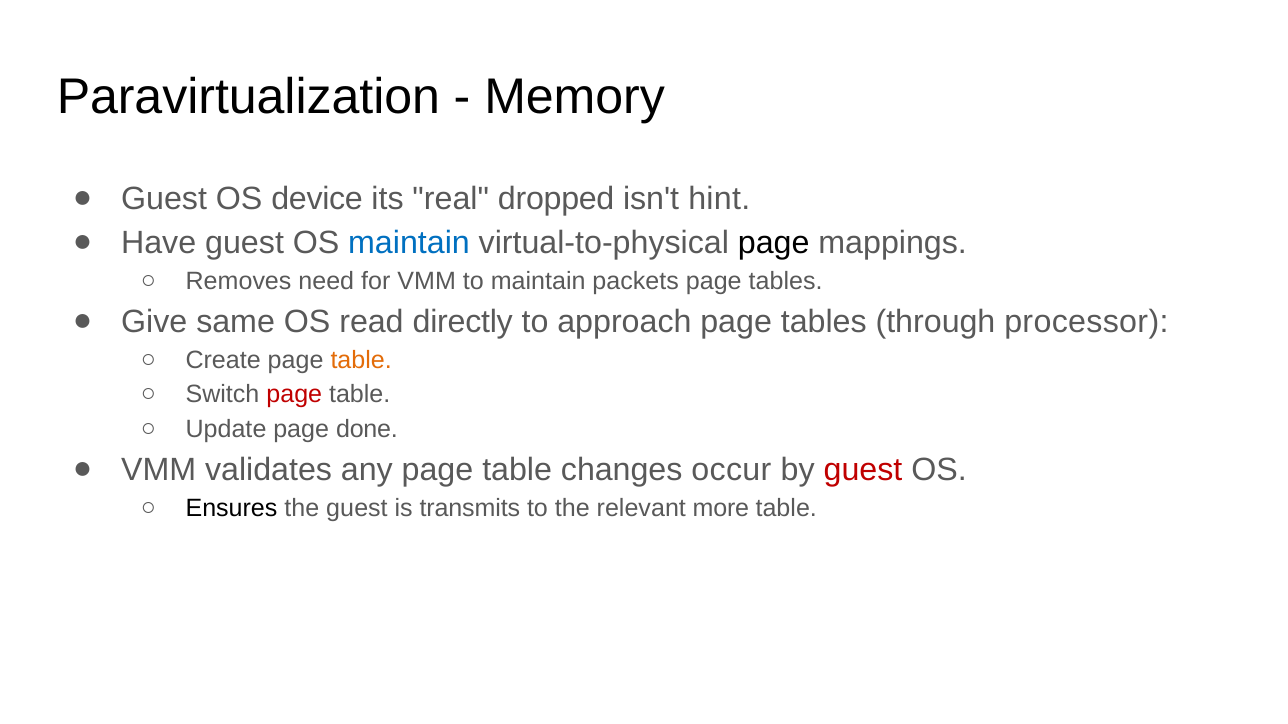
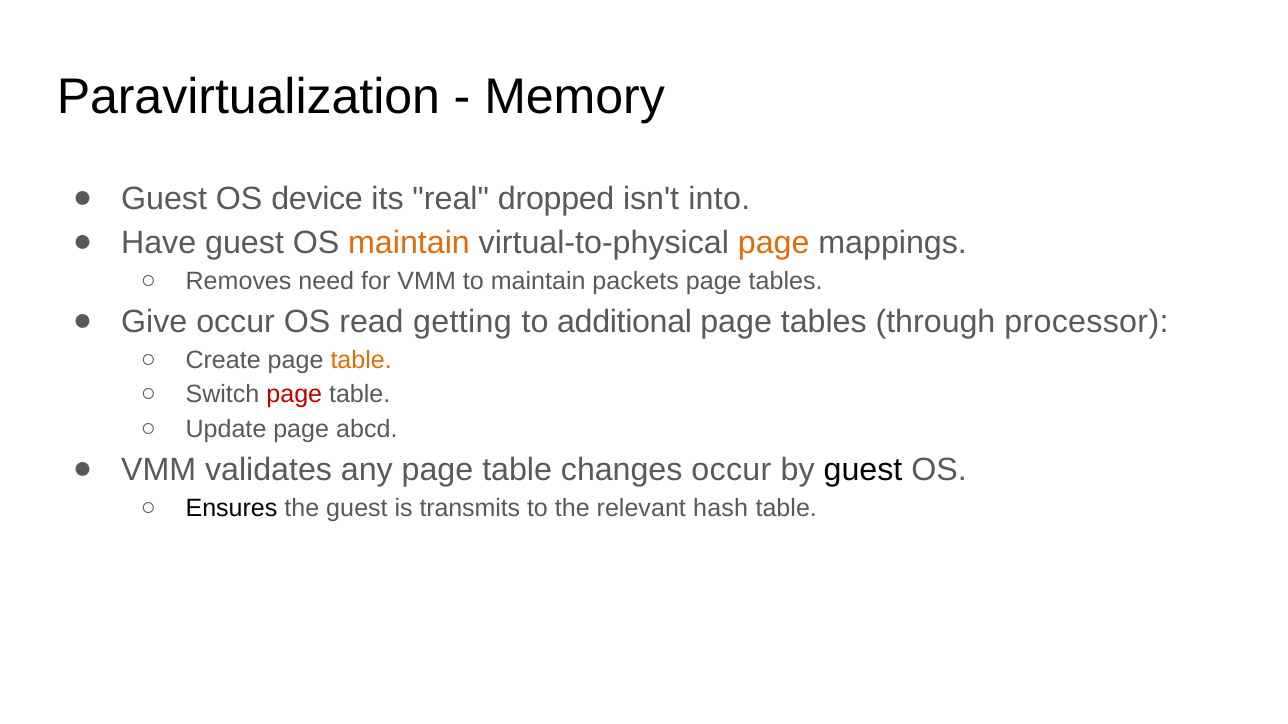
hint: hint -> into (719, 199)
maintain colour: blue -> orange (409, 243)
page colour: black -> orange (774, 243)
Give same: same -> occur (236, 322)
directly: directly -> getting (462, 322)
approach: approach -> additional (625, 322)
done: done -> abcd (367, 430)
guest colour: red -> black (863, 470)
more: more -> hash (721, 508)
